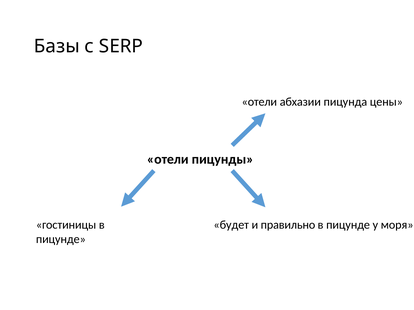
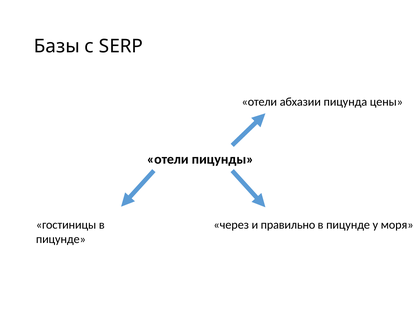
будет: будет -> через (231, 225)
